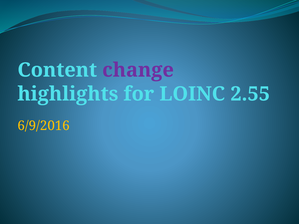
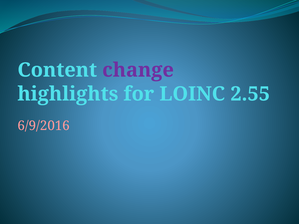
6/9/2016 colour: yellow -> pink (44, 126)
